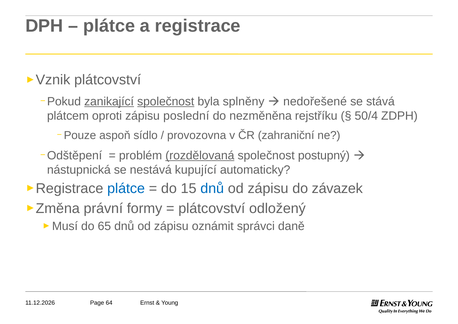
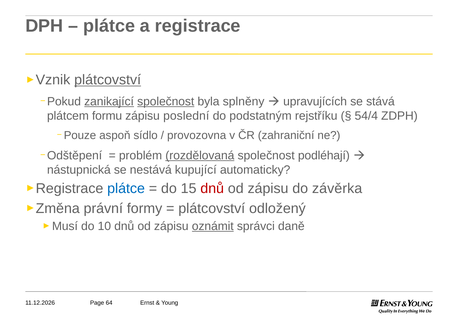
plátcovství underline: none -> present (108, 80)
nedořešené: nedořešené -> upravujících (315, 101)
oproti: oproti -> formu (107, 116)
nezměněna: nezměněna -> podstatným (261, 116)
50/4: 50/4 -> 54/4 (366, 116)
postupný: postupný -> podléhají (324, 155)
dnů colour: blue -> red (212, 188)
závazek: závazek -> závěrka (337, 188)
65: 65 -> 10 (104, 226)
oznámit underline: none -> present (213, 226)
